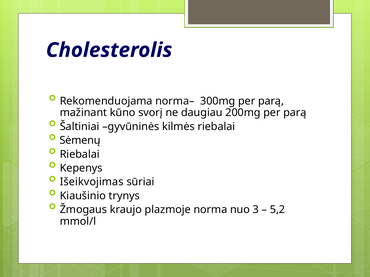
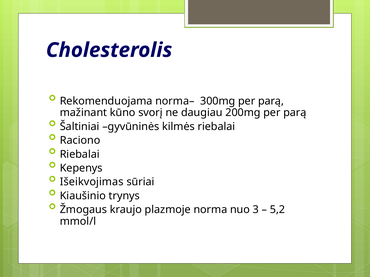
Sėmenų: Sėmenų -> Raciono (80, 141)
